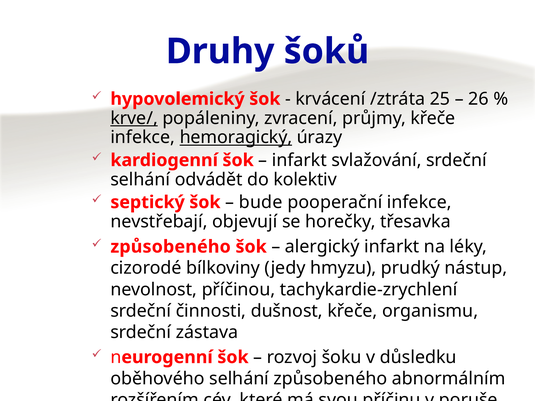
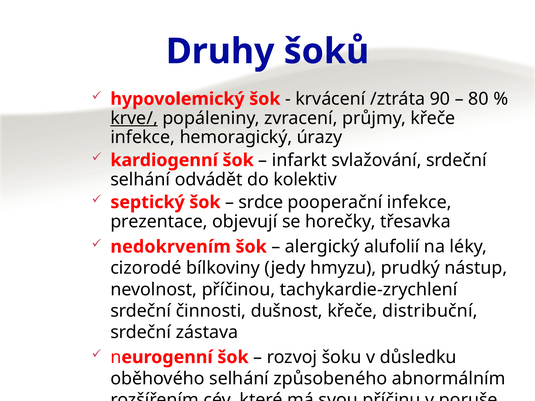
25: 25 -> 90 (440, 99)
26: 26 -> 80 (479, 99)
hemoragický underline: present -> none (236, 138)
bude: bude -> srdce (261, 202)
nevstřebají: nevstřebají -> prezentace (159, 222)
způsobeného: způsobeného -> nedokrvením (171, 247)
alergický infarkt: infarkt -> alufolií (392, 247)
organismu: organismu -> distribuční (430, 311)
